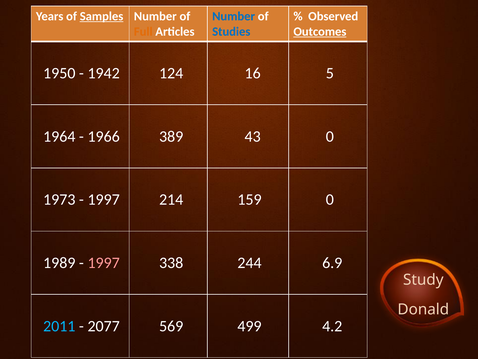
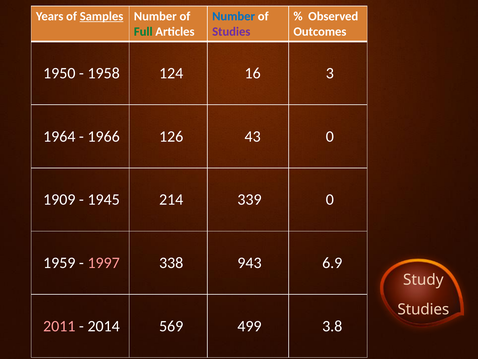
Full colour: orange -> green (143, 32)
Studies colour: blue -> purple (231, 32)
Outcomes underline: present -> none (320, 32)
1942: 1942 -> 1958 (104, 73)
5: 5 -> 3 (330, 73)
389: 389 -> 126 (171, 136)
1973: 1973 -> 1909 (59, 199)
1997: 1997 -> 1945 (104, 199)
159: 159 -> 339 (249, 199)
1989: 1989 -> 1959 (59, 262)
244: 244 -> 943 (249, 262)
Donald: Donald -> Studies (423, 309)
2011 colour: light blue -> pink (59, 326)
2077: 2077 -> 2014 (104, 326)
4.2: 4.2 -> 3.8 (332, 326)
